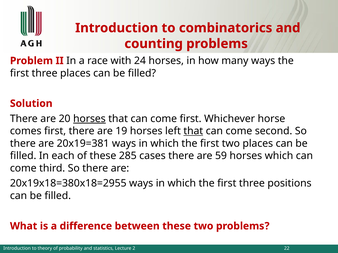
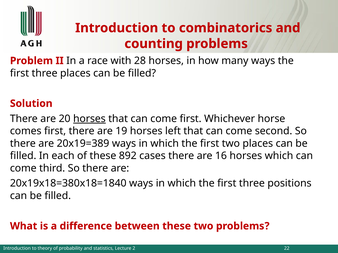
24: 24 -> 28 (140, 61)
that underline: present -> none (193, 131)
20x19=381: 20x19=381 -> 20x19=389 (83, 144)
285: 285 -> 892 (128, 156)
59: 59 -> 16 (221, 156)
20x19x18=380x18=2955: 20x19x18=380x18=2955 -> 20x19x18=380x18=1840 (68, 184)
